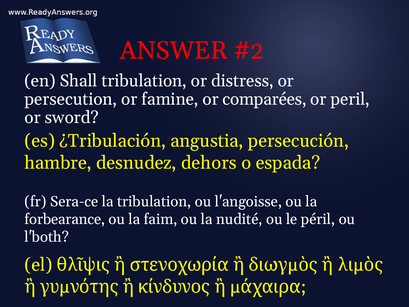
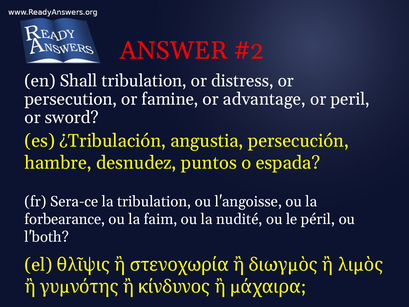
comparées: comparées -> advantage (264, 99)
dehors: dehors -> puntos (209, 163)
